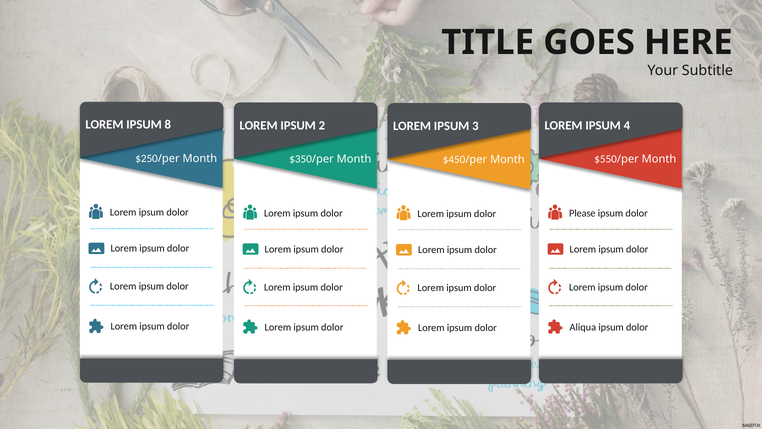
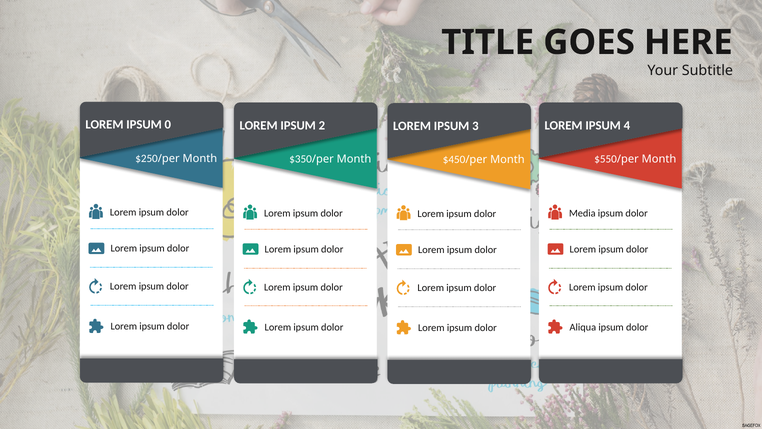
8: 8 -> 0 (168, 125)
Please: Please -> Media (582, 213)
